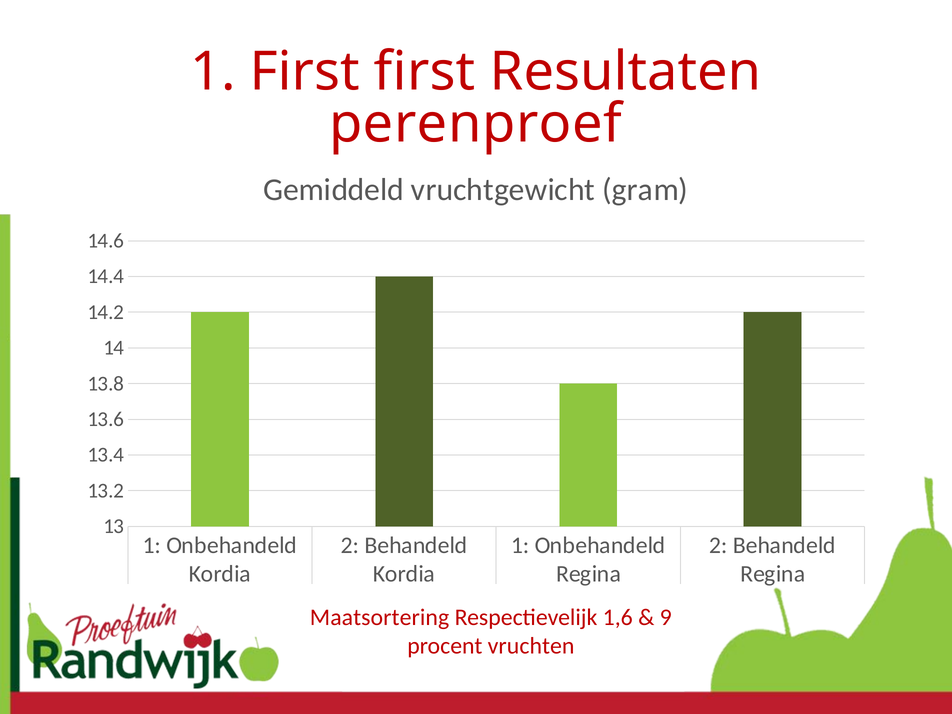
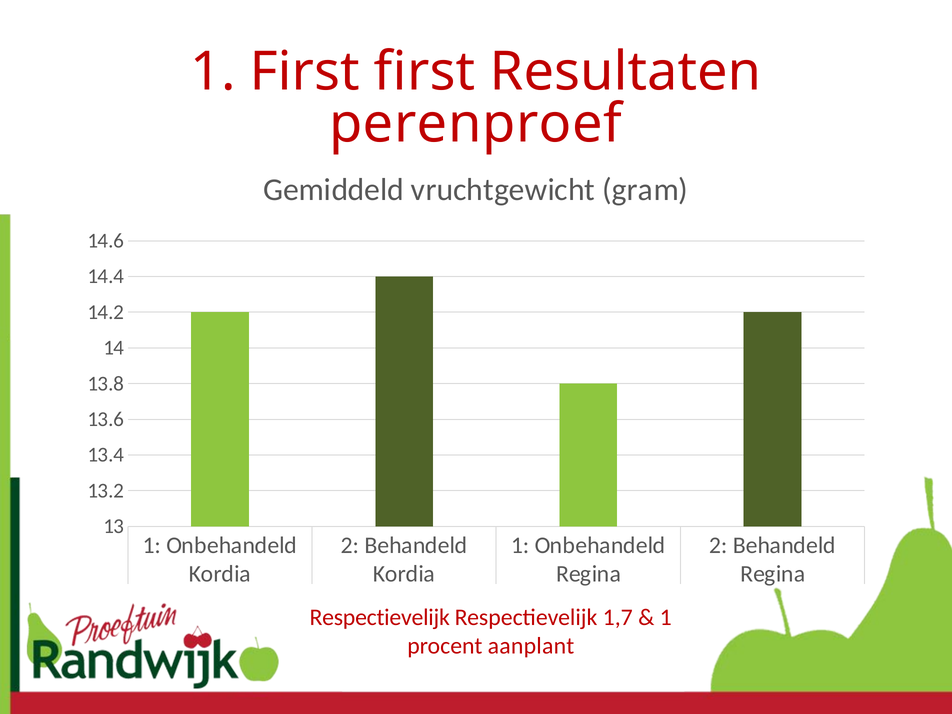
Maatsortering: Maatsortering -> Respectievelijk (380, 618)
1,6: 1,6 -> 1,7 (618, 618)
9: 9 -> 1 (666, 618)
vruchten: vruchten -> aanplant (531, 646)
